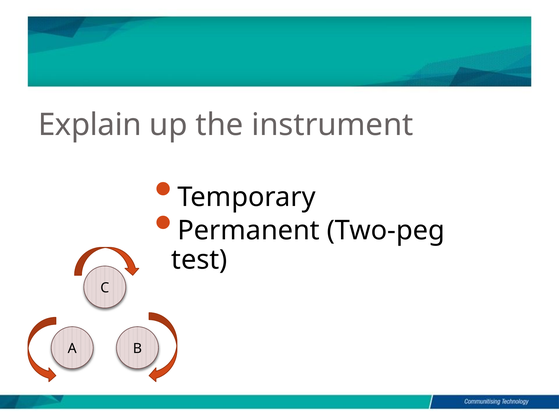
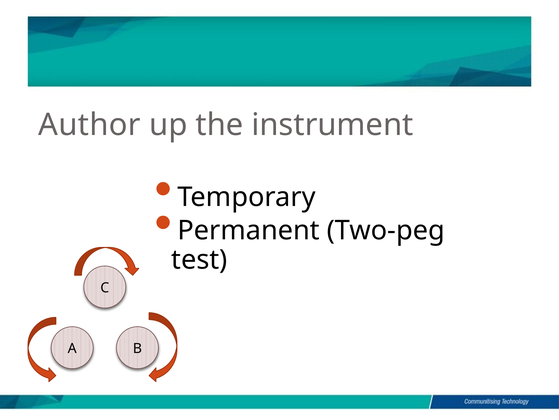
Explain: Explain -> Author (90, 125)
